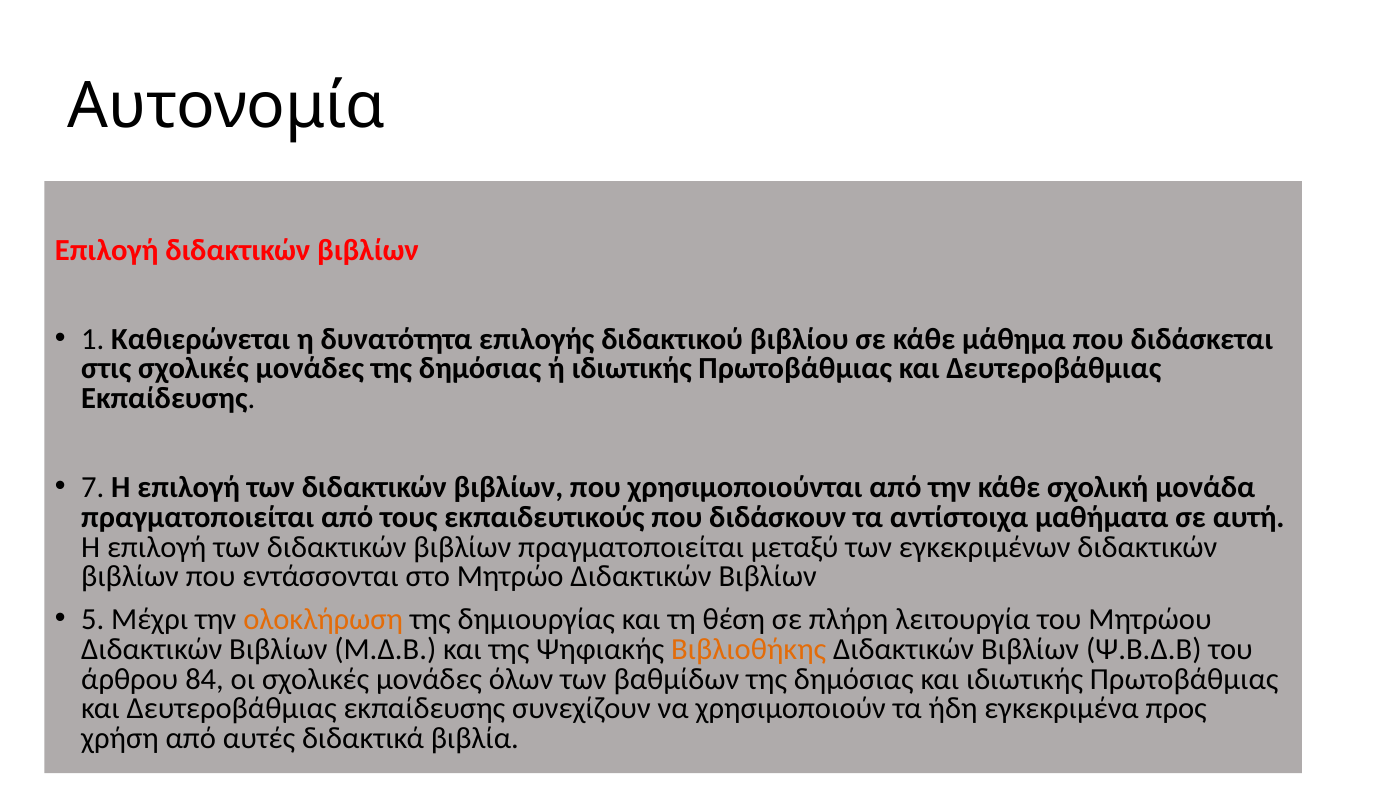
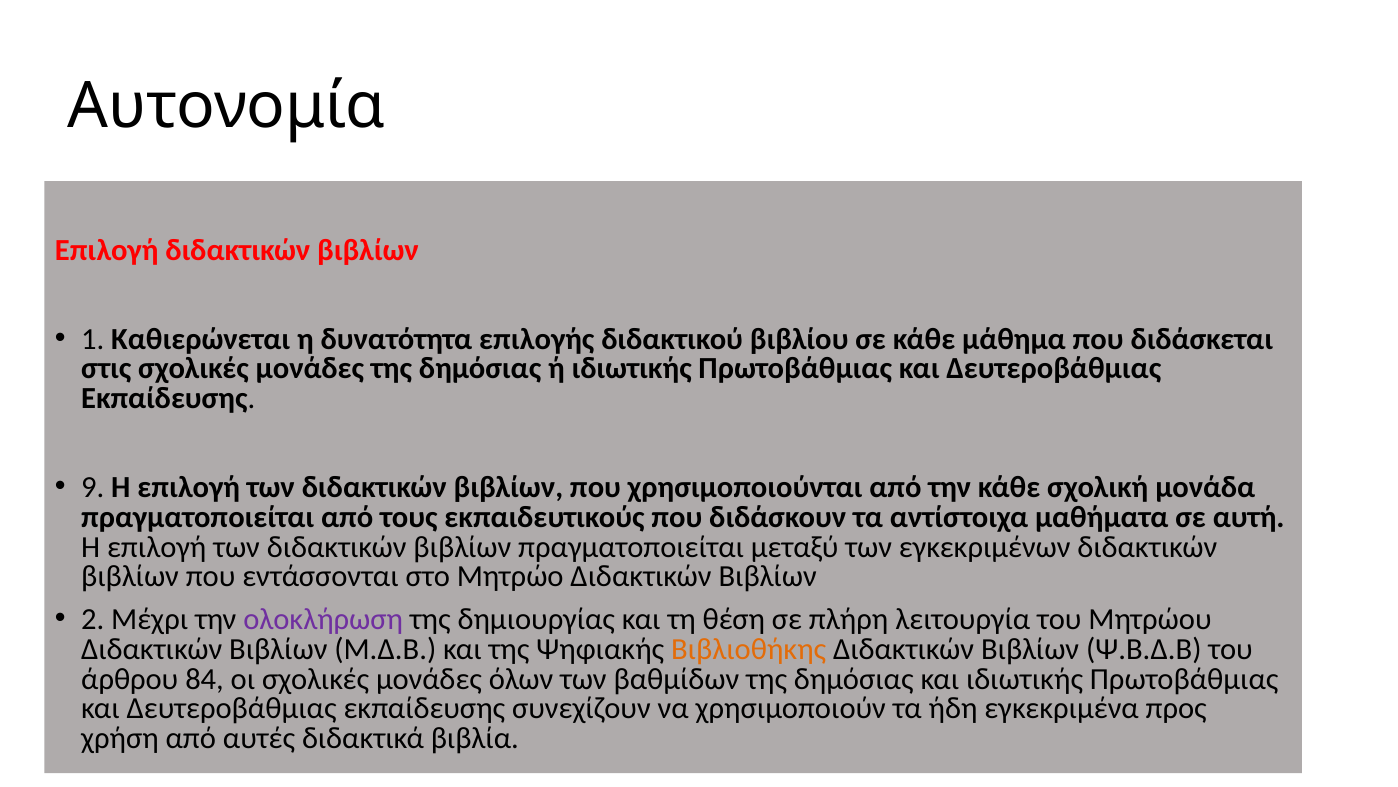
7: 7 -> 9 (93, 487)
5: 5 -> 2 (93, 619)
ολοκλήρωση colour: orange -> purple (323, 619)
